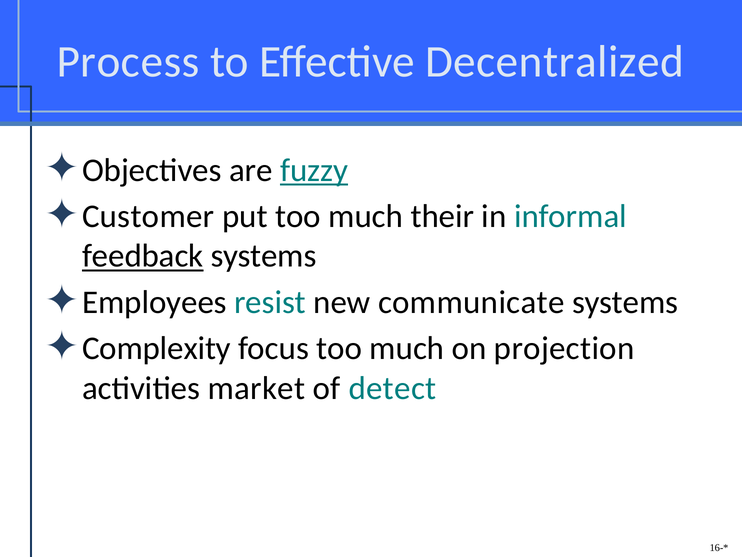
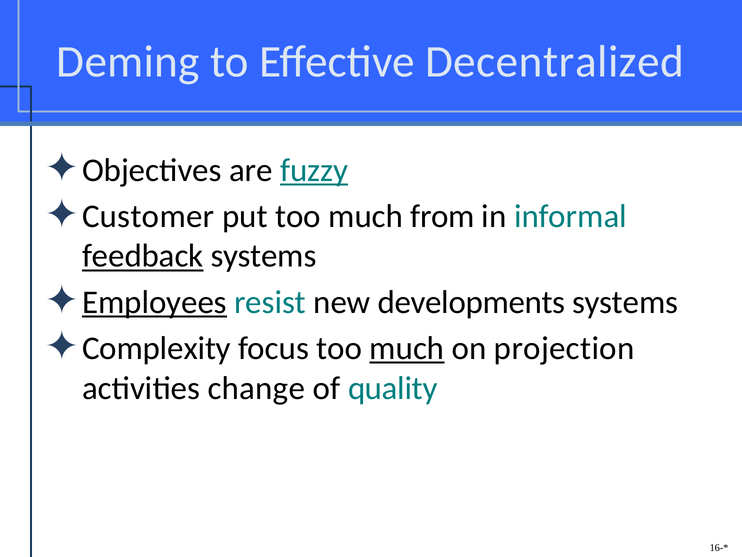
Process: Process -> Deming (128, 62)
their: their -> from (442, 216)
Employees underline: none -> present (154, 302)
communicate: communicate -> developments (472, 302)
much underline: none -> present (407, 348)
market: market -> change (256, 388)
detect: detect -> quality (393, 388)
